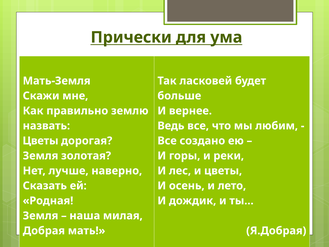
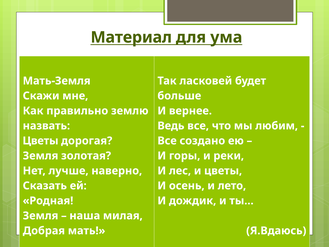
Прически: Прически -> Материал (131, 37)
Я.Добрая: Я.Добрая -> Я.Вдаюсь (276, 230)
